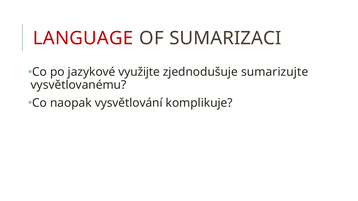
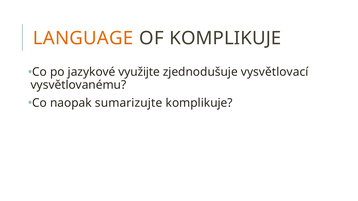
LANGUAGE colour: red -> orange (83, 38)
OF SUMARIZACI: SUMARIZACI -> KOMPLIKUJE (225, 38)
sumarizujte: sumarizujte -> vysvětlovací (275, 72)
vysvětlování: vysvětlování -> sumarizujte (129, 103)
